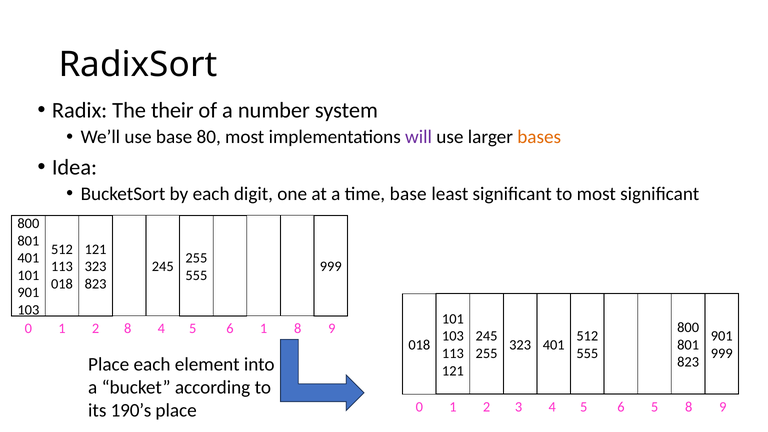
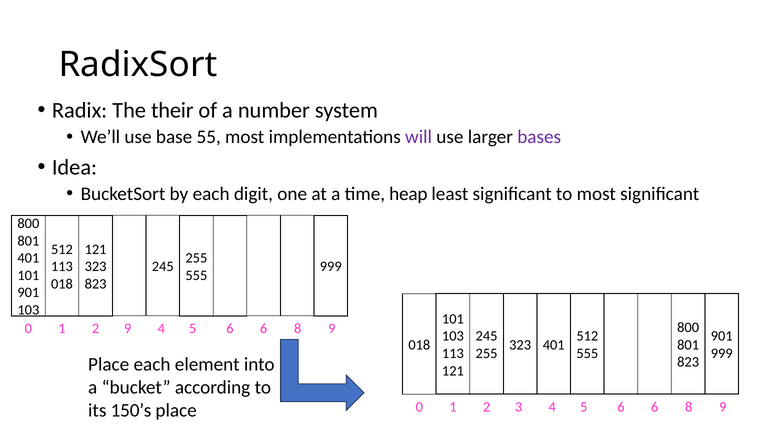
80: 80 -> 55 (209, 137)
bases colour: orange -> purple (539, 137)
time base: base -> heap (408, 194)
2 8: 8 -> 9 (128, 329)
1: 1 -> 6 (264, 329)
5: 5 -> 6 (655, 407)
190’s: 190’s -> 150’s (131, 410)
